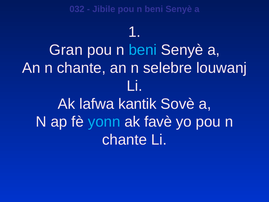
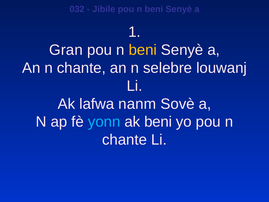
beni colour: light blue -> yellow (143, 50)
kantik: kantik -> nanm (137, 104)
ak favè: favè -> beni (158, 122)
